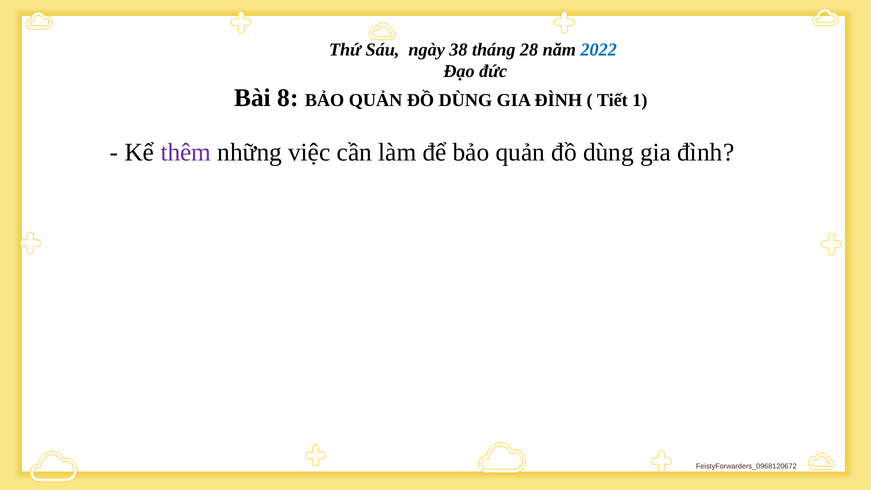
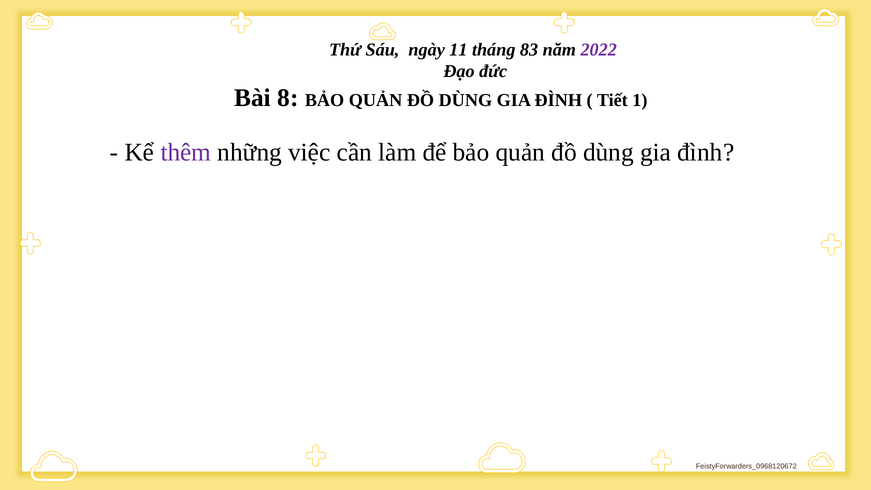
38: 38 -> 11 (458, 50)
28: 28 -> 83 (529, 50)
2022 colour: blue -> purple (599, 50)
